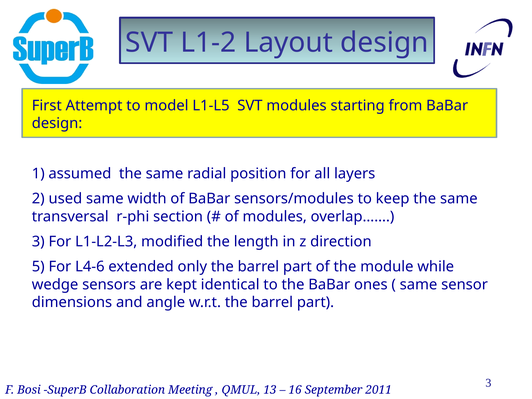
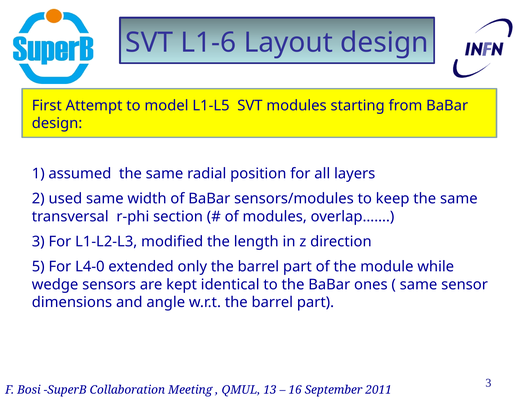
L1-2: L1-2 -> L1-6 (208, 42)
L4-6: L4-6 -> L4-0 (90, 267)
